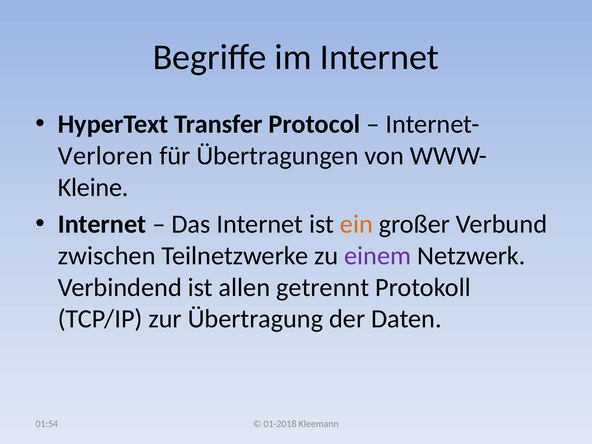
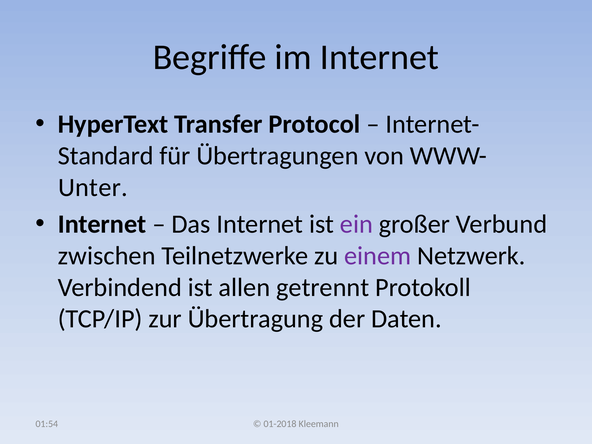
Verloren: Verloren -> Standard (106, 156)
Kleine: Kleine -> Unter (93, 187)
ein colour: orange -> purple (356, 224)
